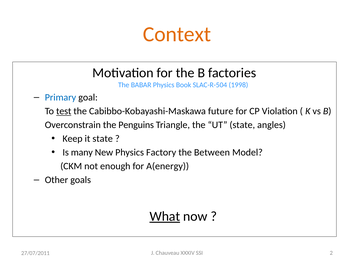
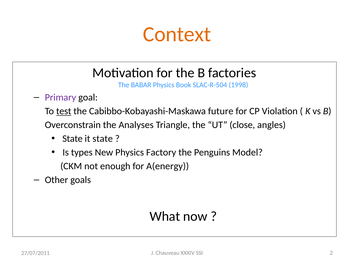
Primary colour: blue -> purple (60, 98)
Penguins: Penguins -> Analyses (136, 125)
UT state: state -> close (242, 125)
Keep: Keep -> State (73, 139)
many: many -> types (82, 153)
Between: Between -> Penguins (212, 153)
What underline: present -> none (165, 217)
